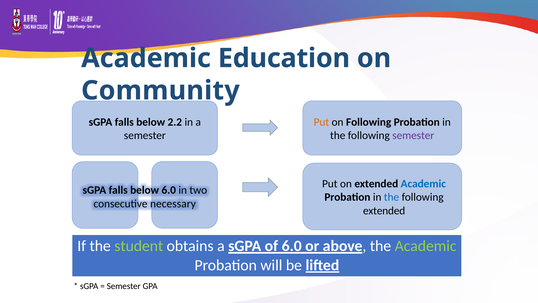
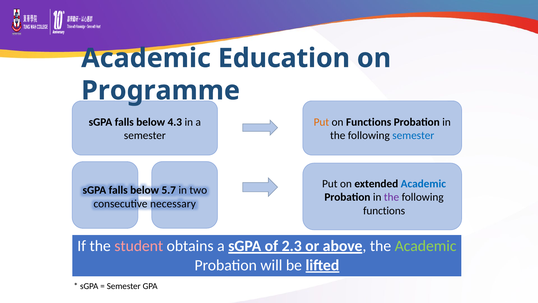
Community: Community -> Programme (161, 90)
2.2: 2.2 -> 4.3 (175, 122)
on Following: Following -> Functions (369, 122)
semester colour: purple -> blue (413, 135)
below 6.0: 6.0 -> 5.7 (169, 190)
the colour: blue -> purple (392, 197)
extended: extended -> functions (384, 210)
student colour: light green -> pink (139, 246)
of 6.0: 6.0 -> 2.3 (292, 246)
